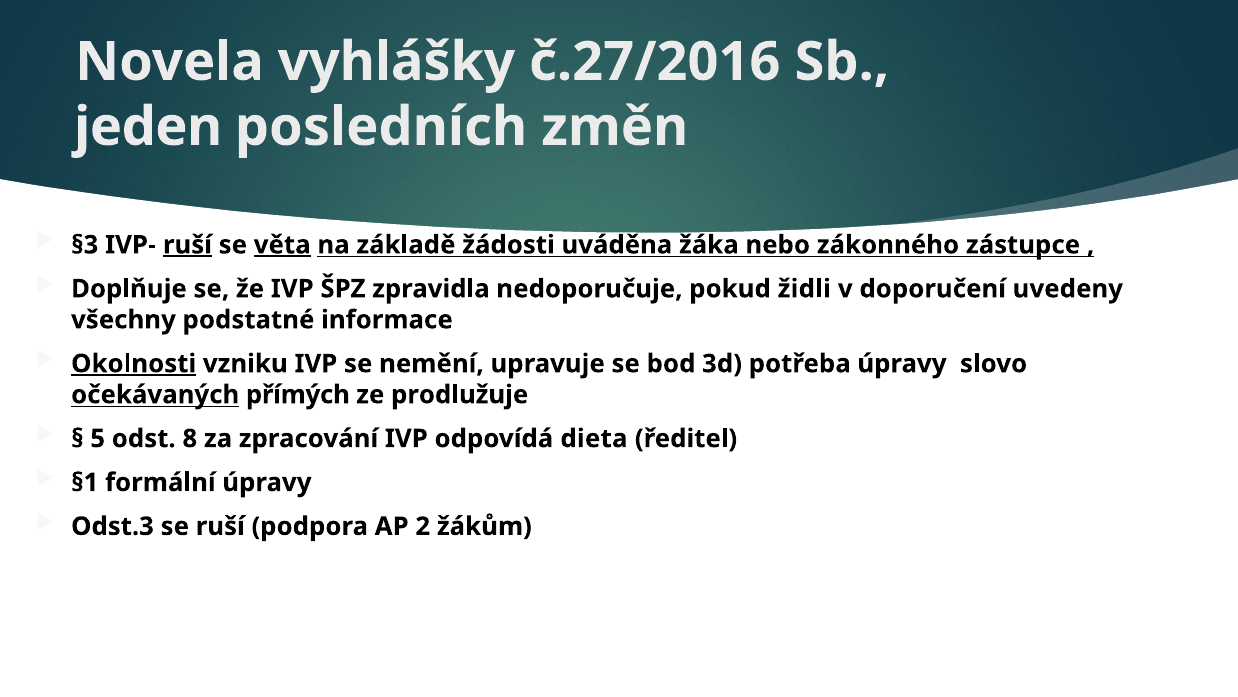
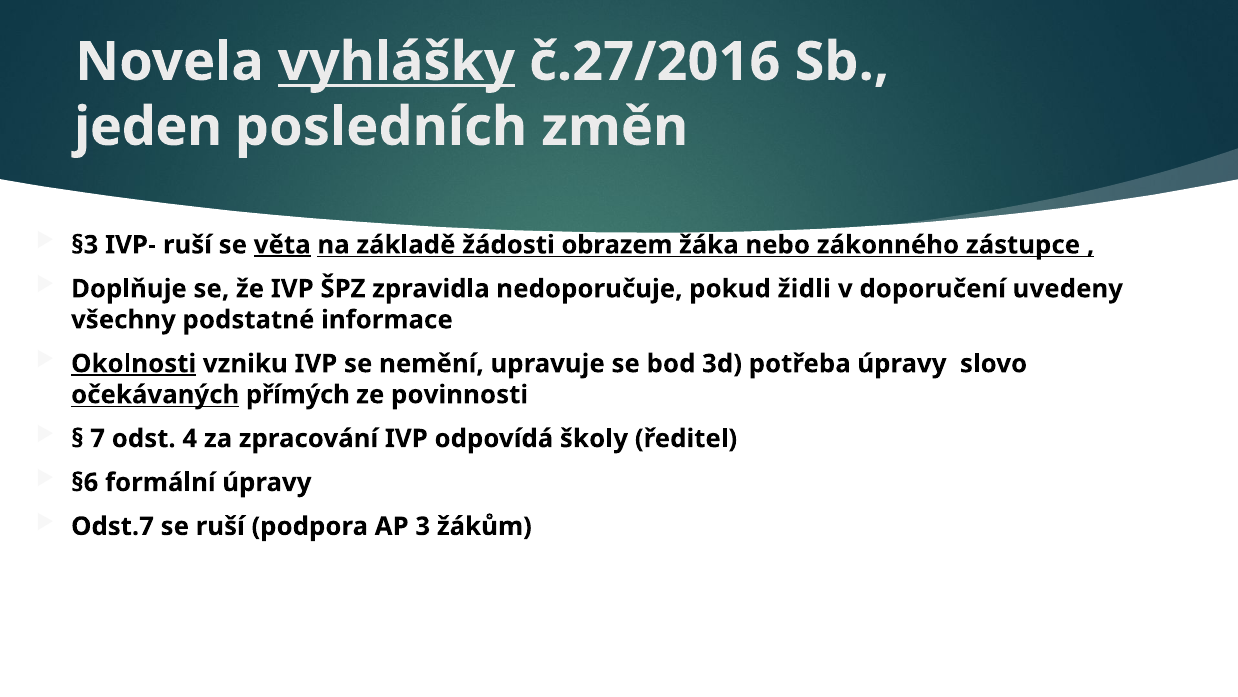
vyhlášky underline: none -> present (396, 62)
ruší underline: present -> none (187, 245)
uváděna: uváděna -> obrazem (617, 245)
prodlužuje: prodlužuje -> povinnosti (460, 394)
5: 5 -> 7 (98, 438)
8: 8 -> 4 (190, 438)
dieta: dieta -> školy (594, 438)
§1: §1 -> §6 (85, 482)
Odst.3: Odst.3 -> Odst.7 (112, 526)
2: 2 -> 3 (423, 526)
